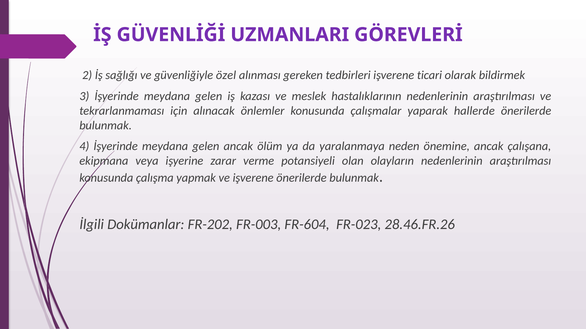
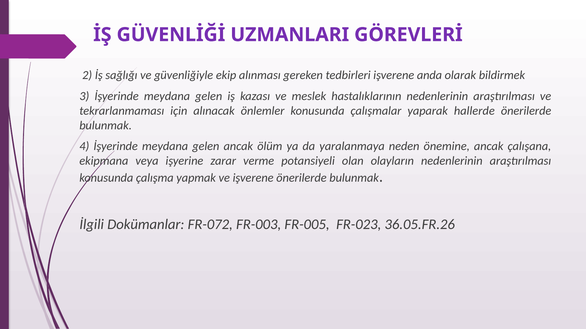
özel: özel -> ekip (226, 75)
ticari: ticari -> anda (429, 75)
FR-202: FR-202 -> FR-072 (210, 225)
FR-604: FR-604 -> FR-005 (307, 225)
28.46.FR.26: 28.46.FR.26 -> 36.05.FR.26 (420, 225)
